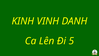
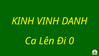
5: 5 -> 0 (71, 41)
